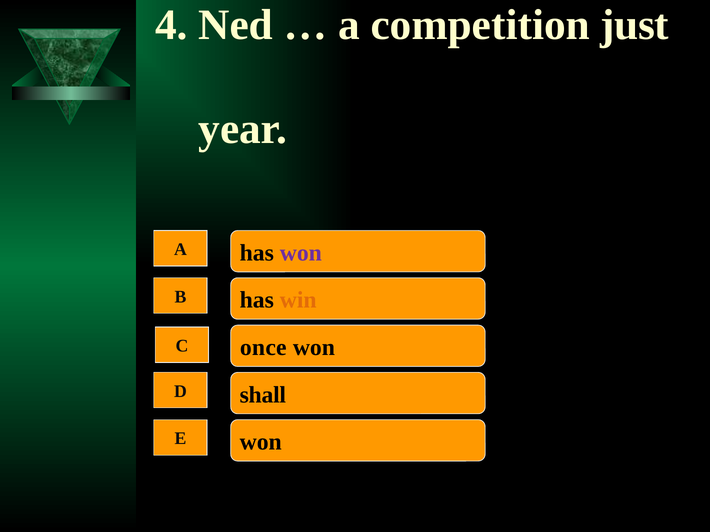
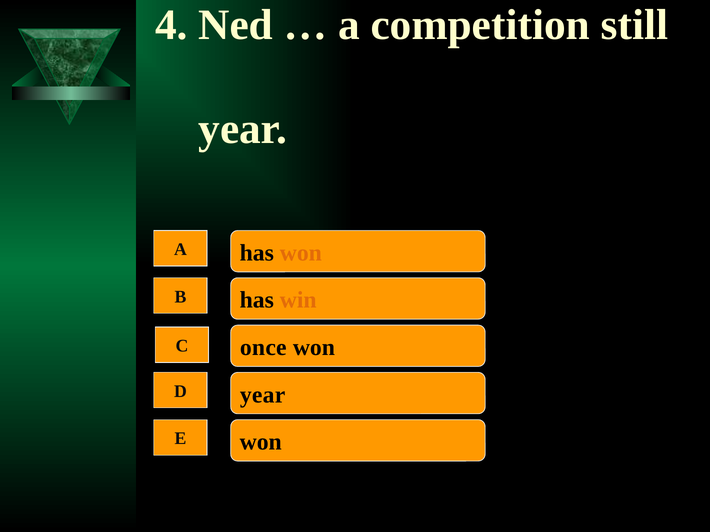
just: just -> still (634, 25)
won colour: purple -> orange (301, 253)
shall: shall -> year (263, 395)
